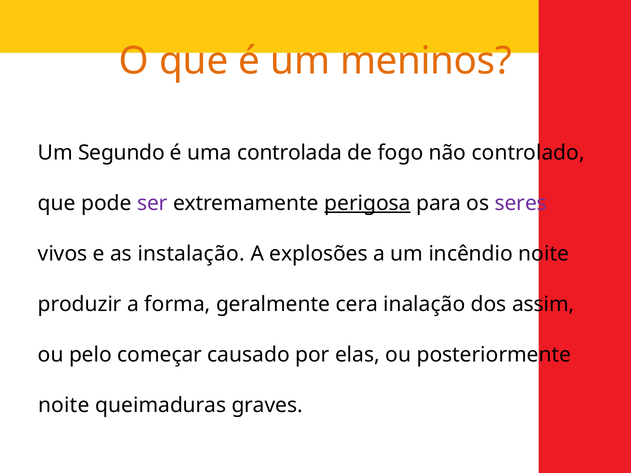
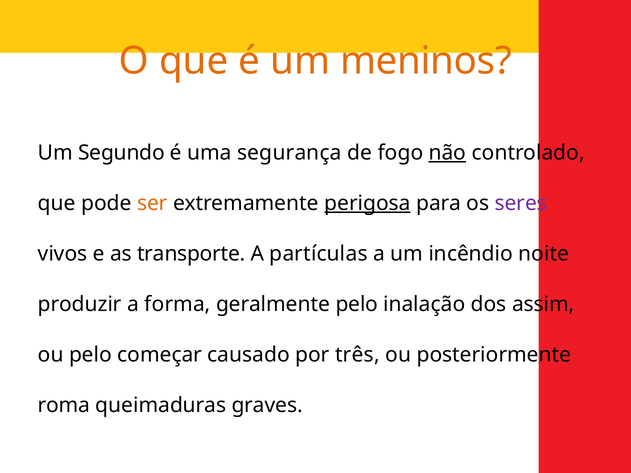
controlada: controlada -> segurança (289, 153)
não underline: none -> present (447, 153)
ser colour: purple -> orange (152, 203)
instalação: instalação -> transporte (191, 254)
explosões: explosões -> partículas (319, 254)
geralmente cera: cera -> pelo (357, 304)
elas: elas -> três (357, 355)
noite: noite -> roma (64, 405)
